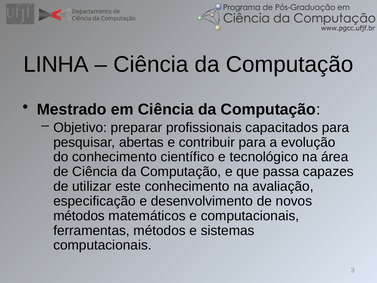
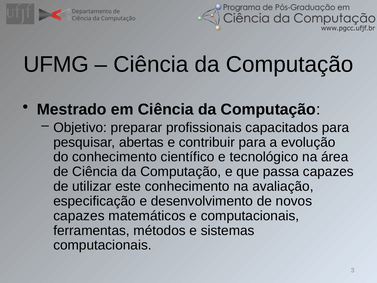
LINHA: LINHA -> UFMG (56, 64)
métodos: métodos -> capazes (79, 216)
